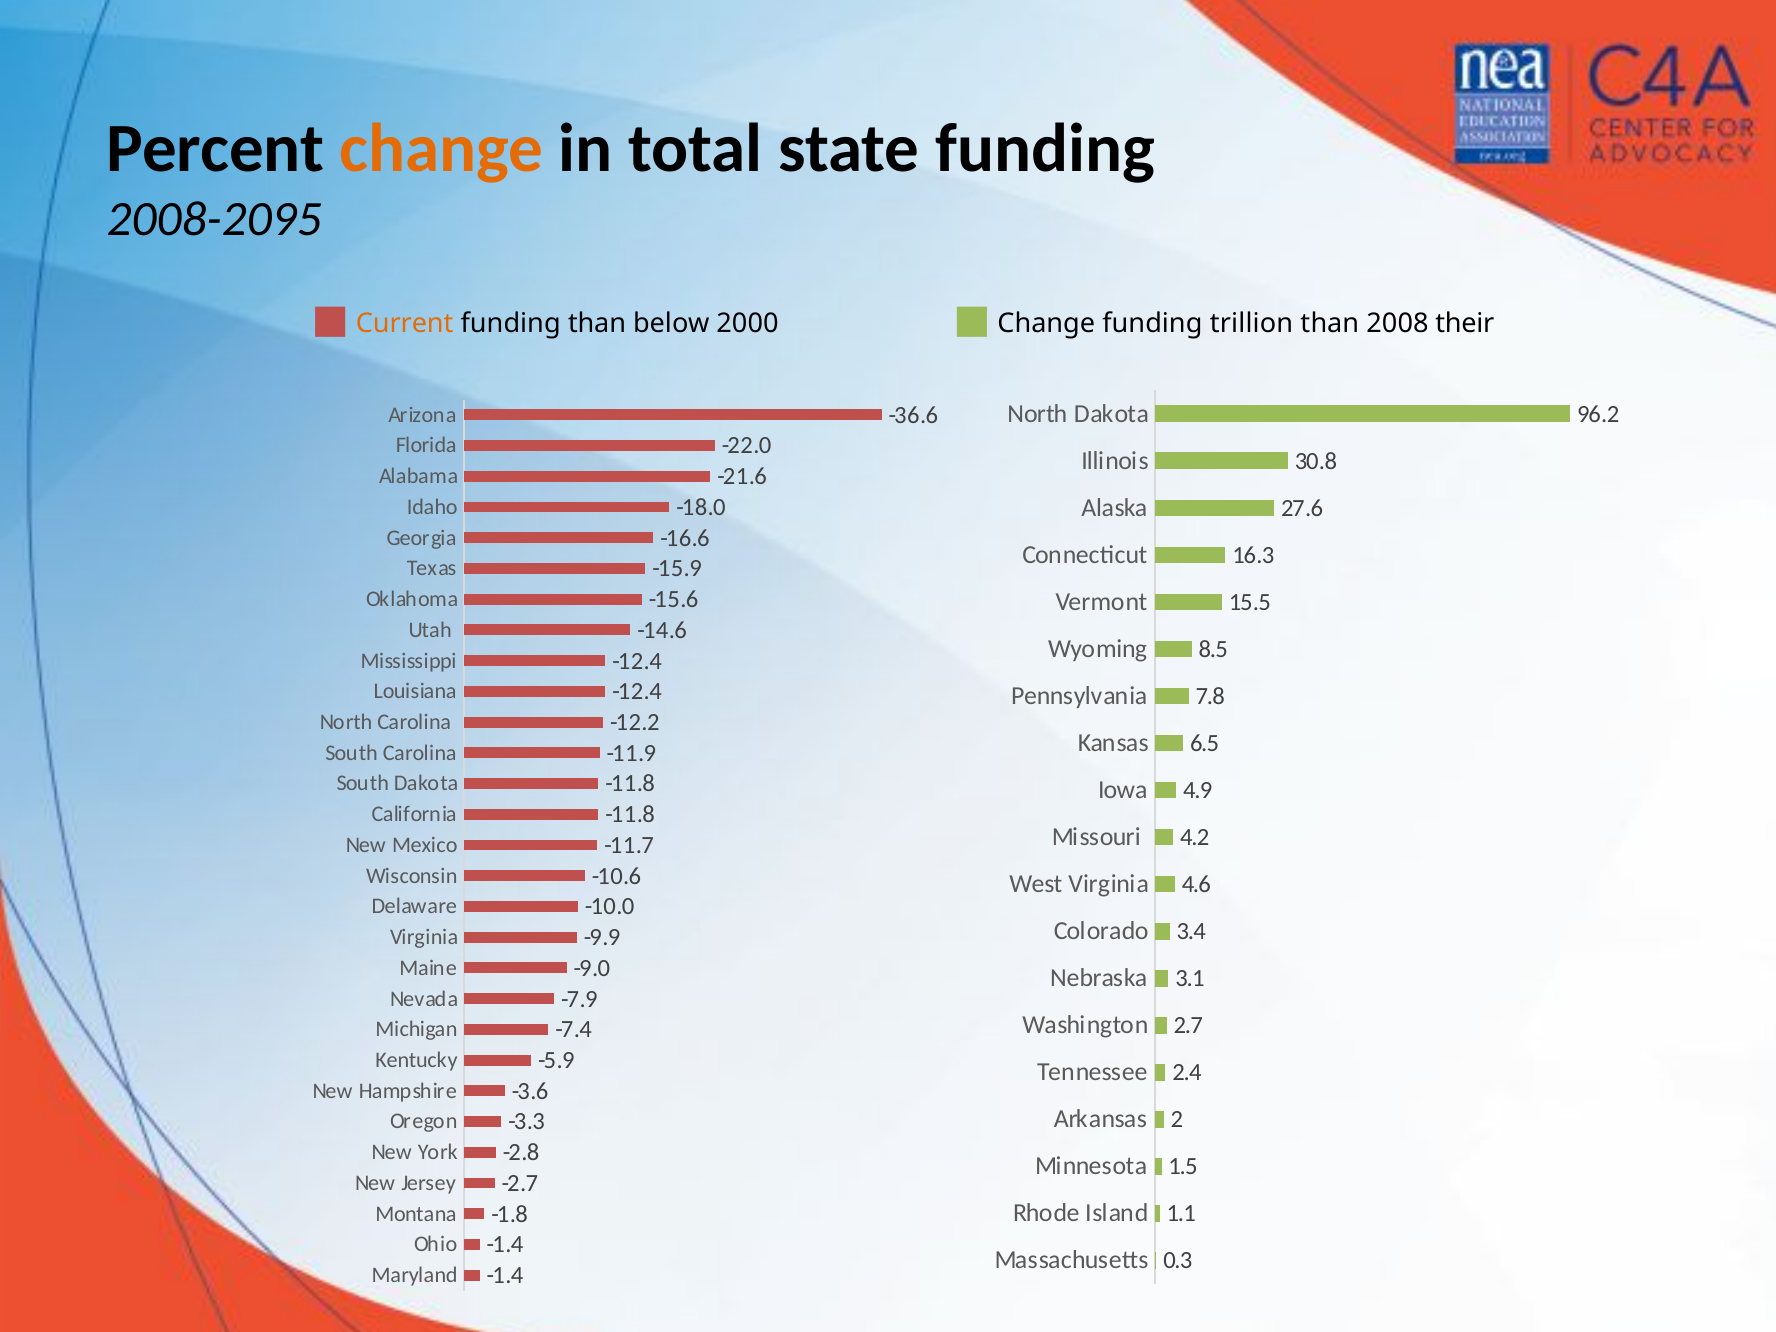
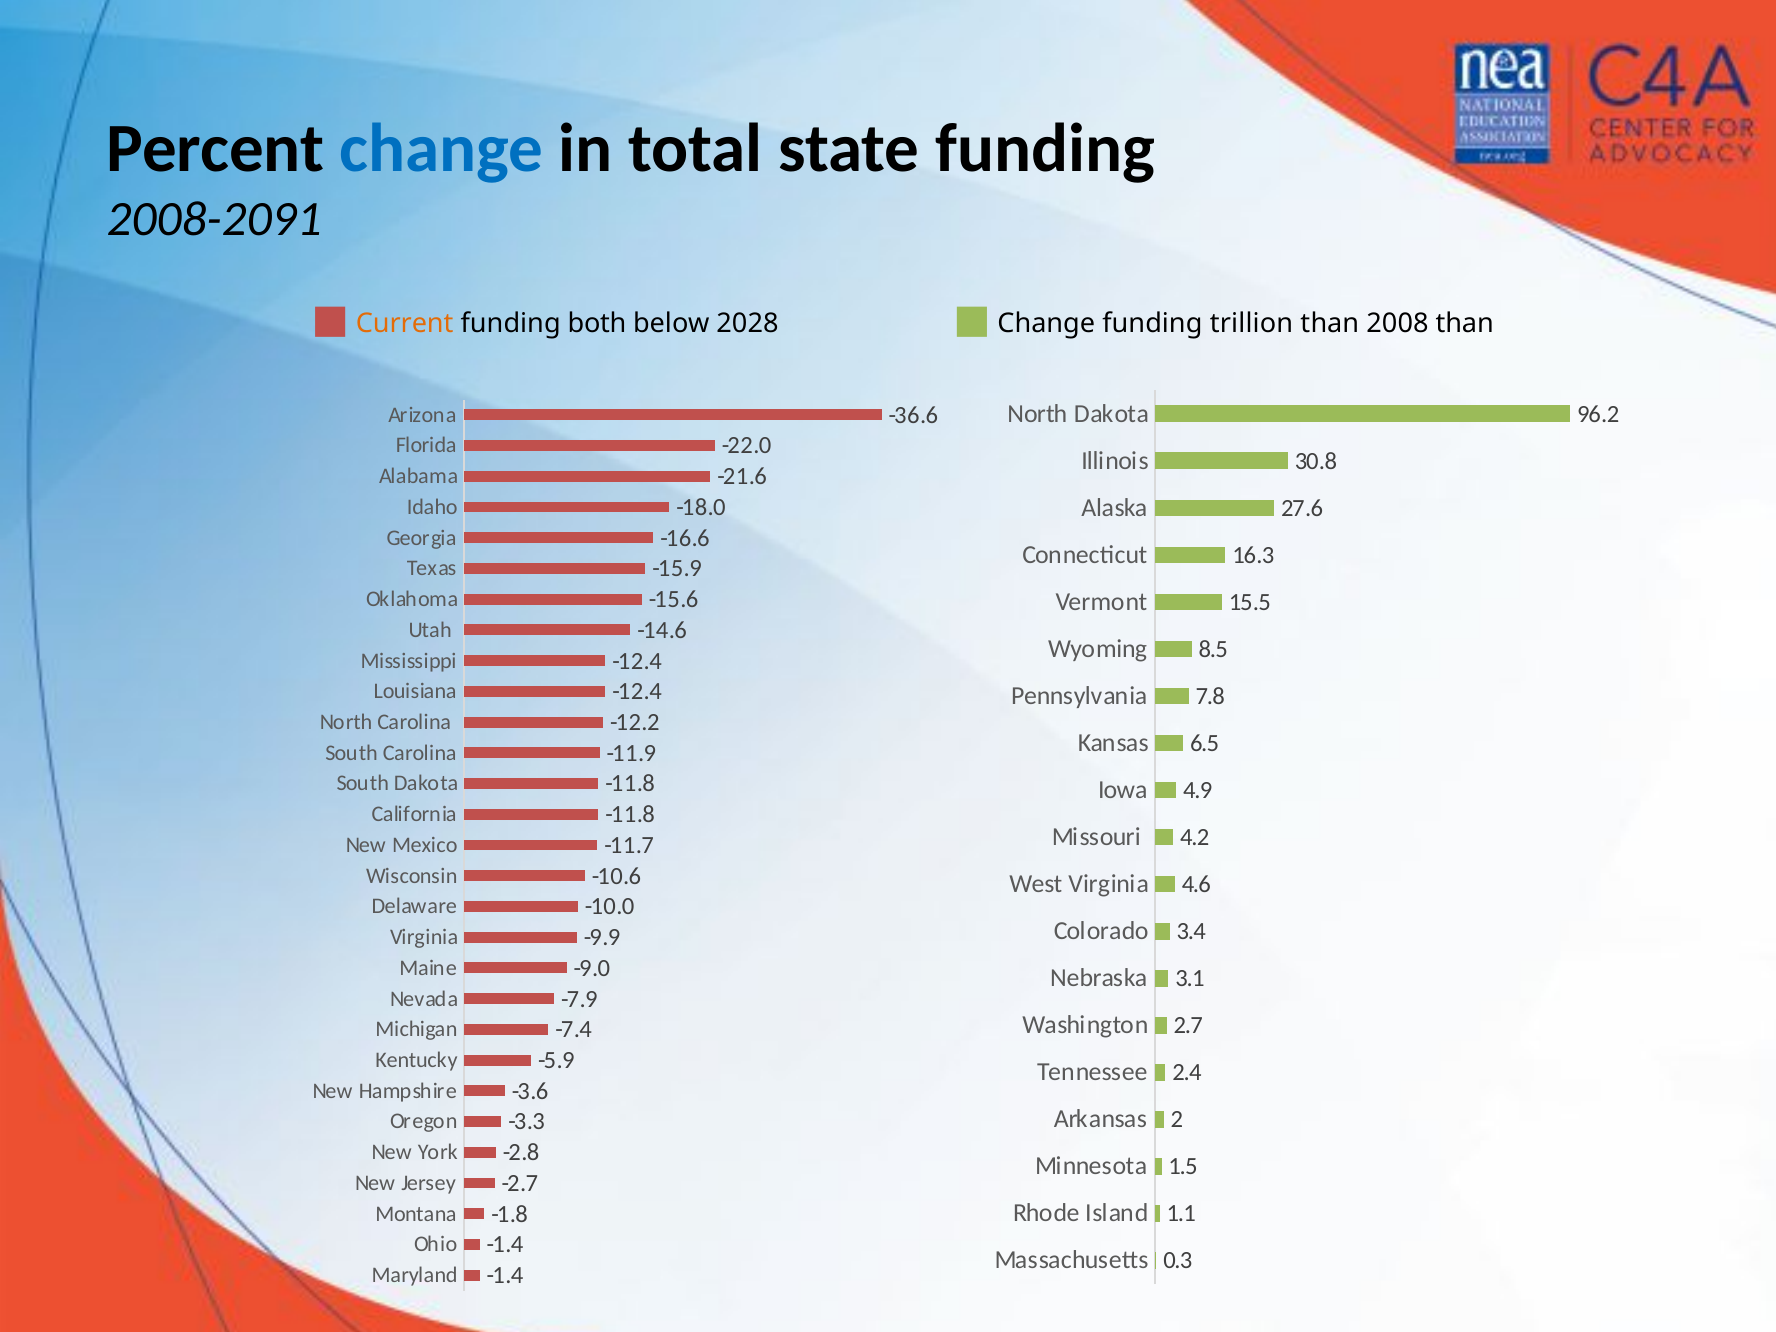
change colour: orange -> blue (442, 149)
2008-2095: 2008-2095 -> 2008-2091 (214, 219)
funding than: than -> both (597, 324)
2000: 2000 -> 2028 (748, 324)
2008 their: their -> than (1465, 324)
